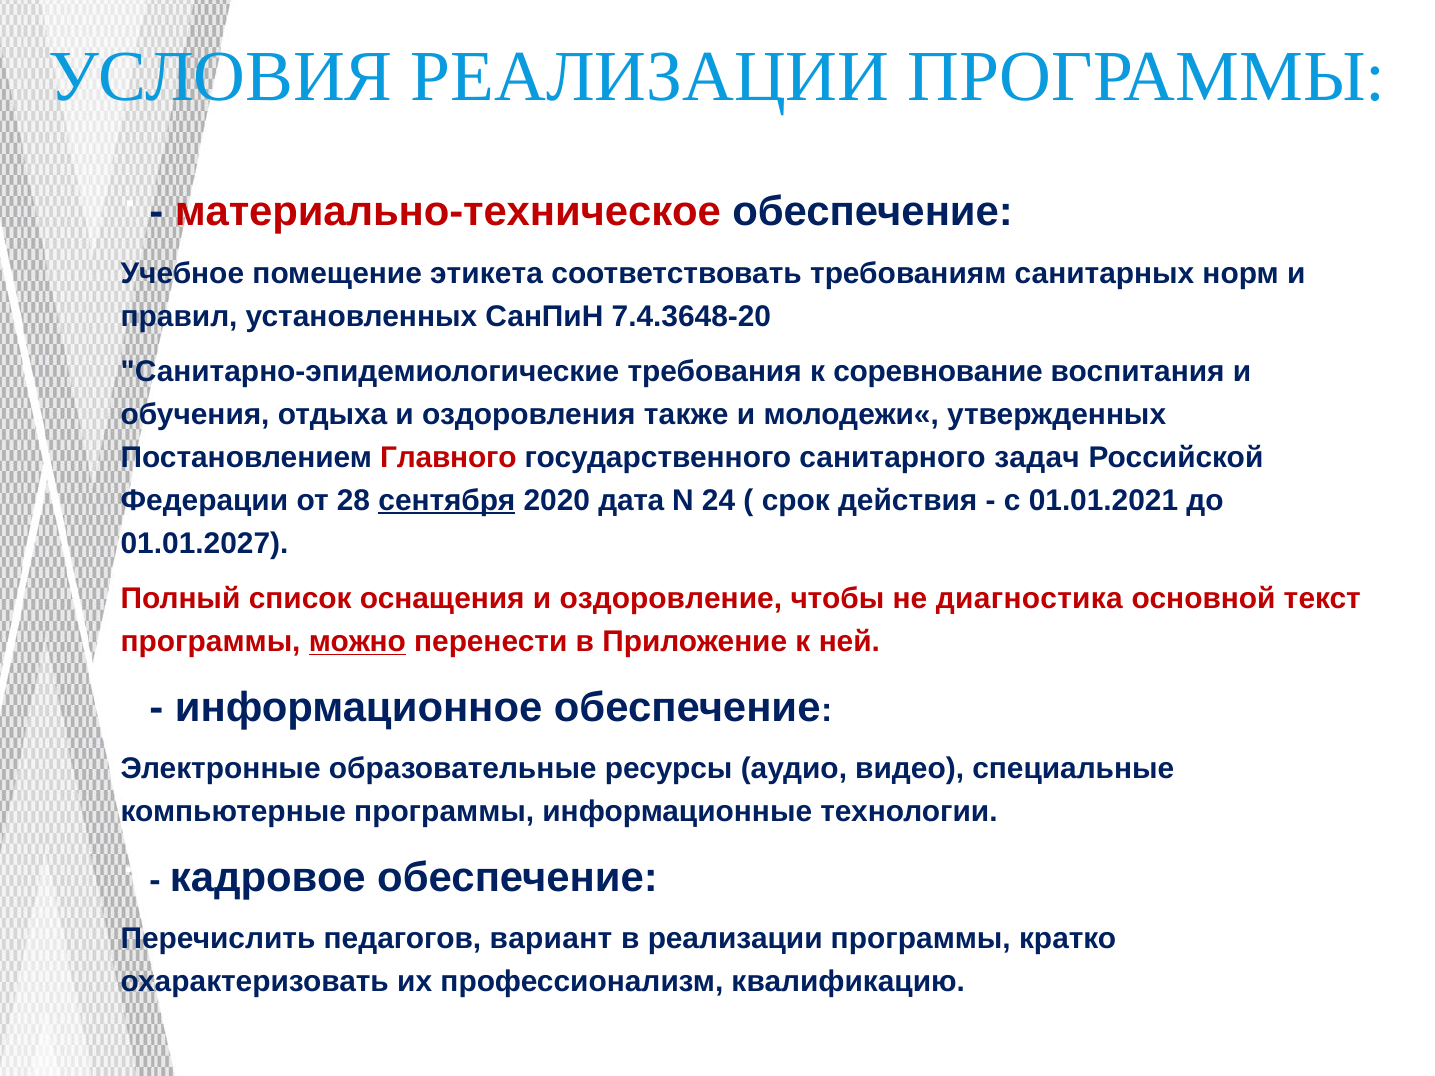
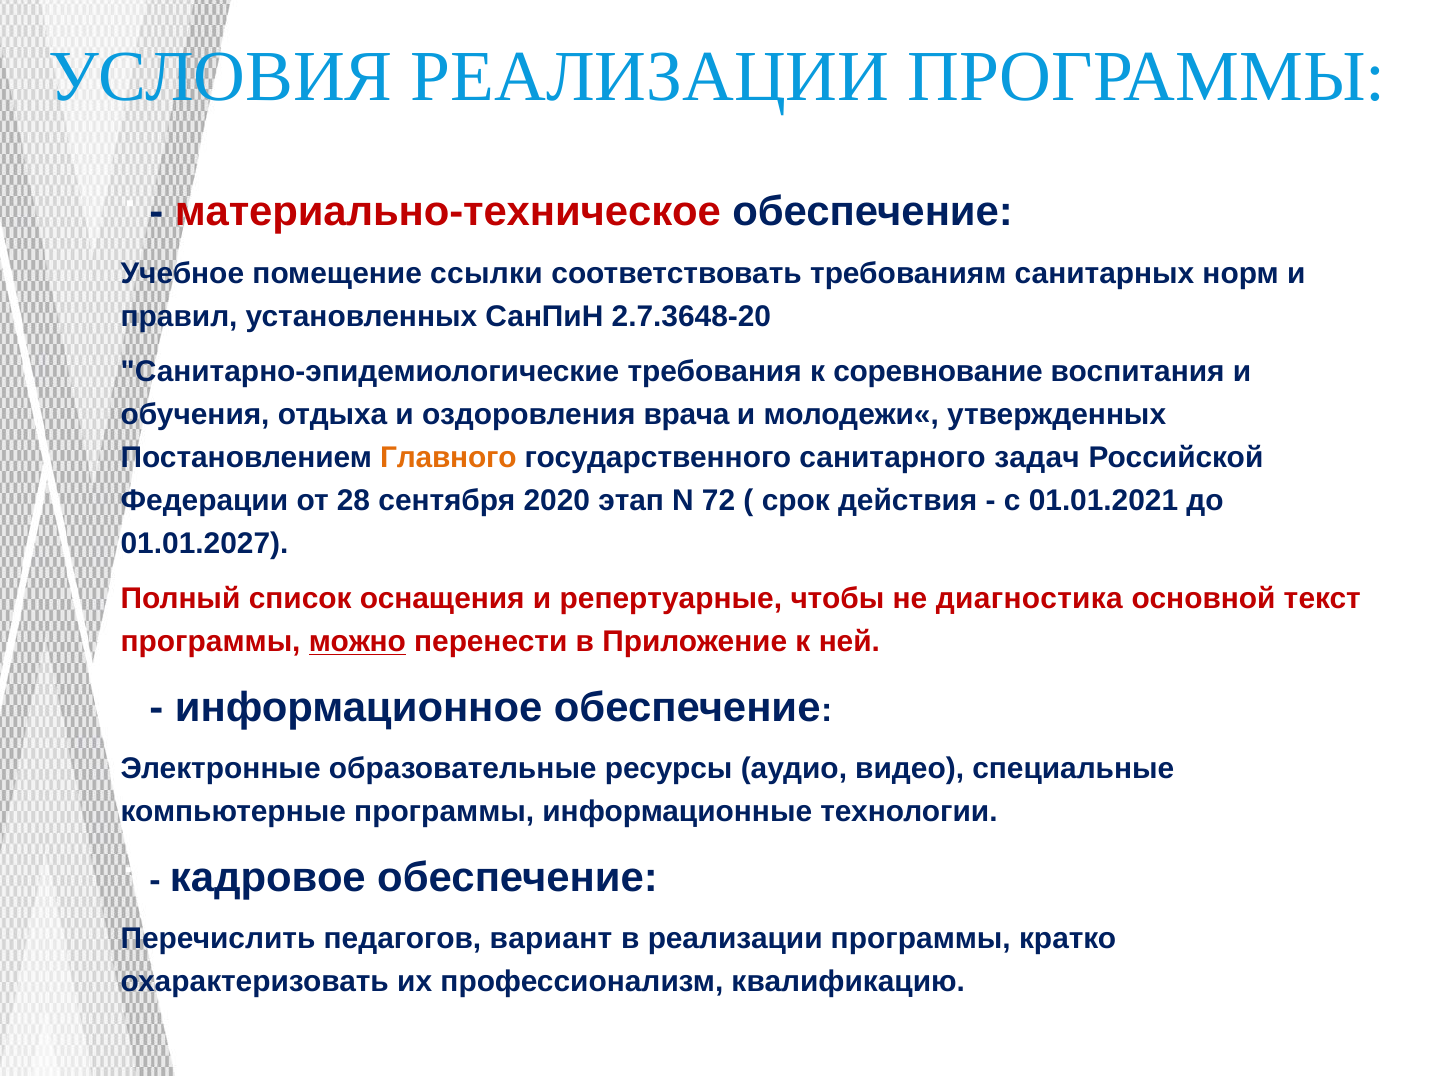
этикета: этикета -> ссылки (486, 273)
7.4.3648-20: 7.4.3648-20 -> 2.7.3648-20 (691, 316)
также: также -> врача (687, 415)
Главного colour: red -> orange (448, 458)
сентября underline: present -> none (447, 501)
дата: дата -> этап (631, 501)
24: 24 -> 72 (719, 501)
оздоровление: оздоровление -> репертуарные (671, 599)
